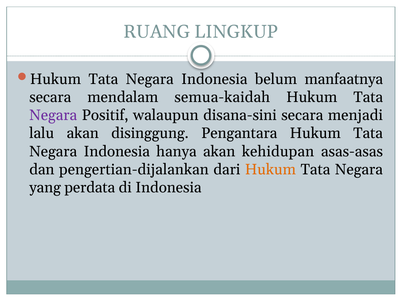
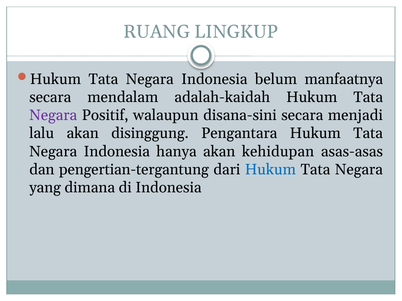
semua-kaidah: semua-kaidah -> adalah-kaidah (222, 97)
pengertian-dijalankan: pengertian-dijalankan -> pengertian-tergantung (134, 170)
Hukum colour: orange -> blue (270, 170)
perdata: perdata -> dimana (90, 188)
